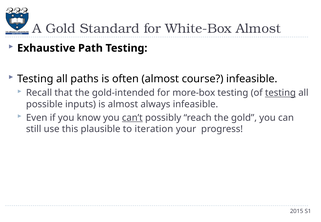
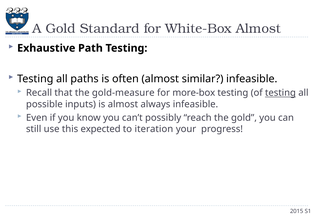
course: course -> similar (203, 79)
gold-intended: gold-intended -> gold-measure (123, 93)
can’t underline: present -> none (132, 118)
plausible: plausible -> expected (101, 129)
